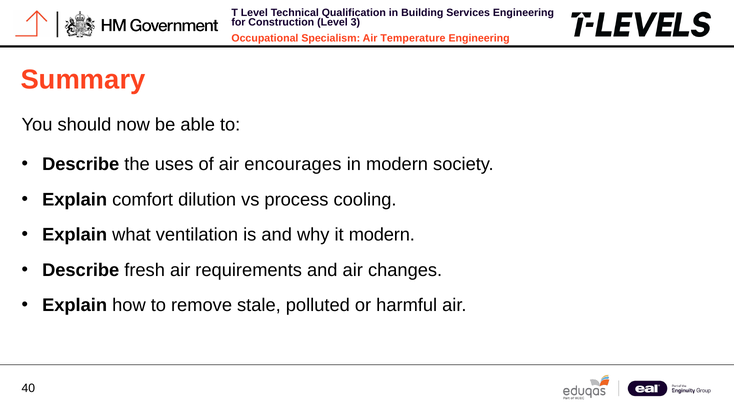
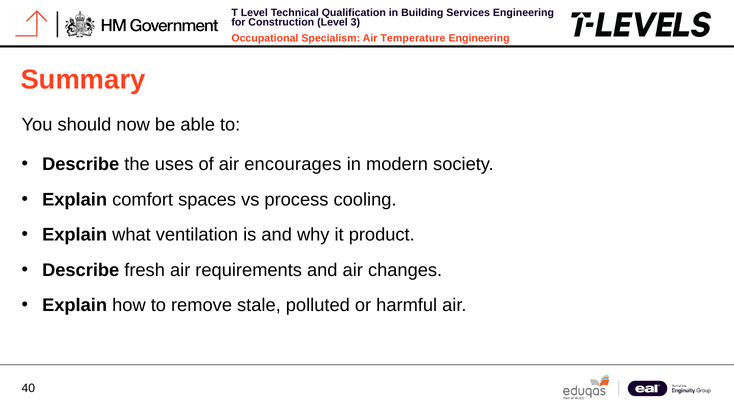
dilution: dilution -> spaces (207, 200)
it modern: modern -> product (382, 235)
